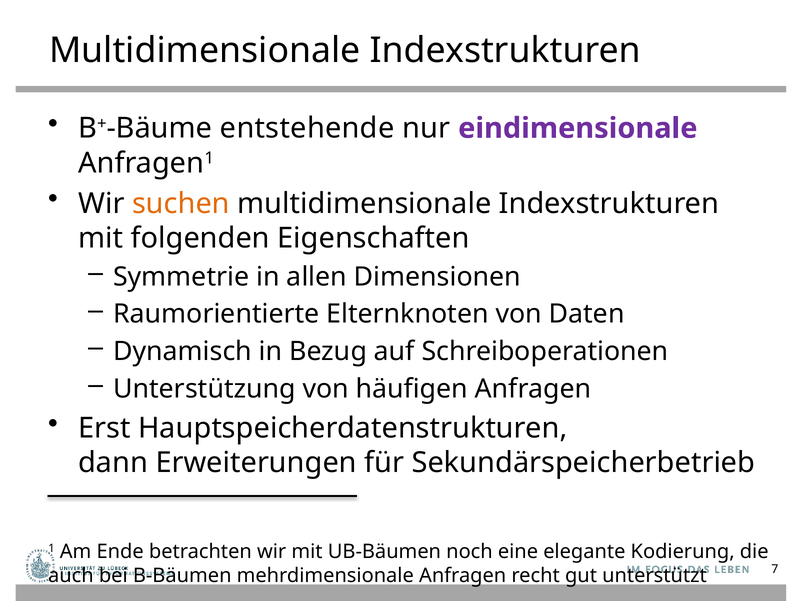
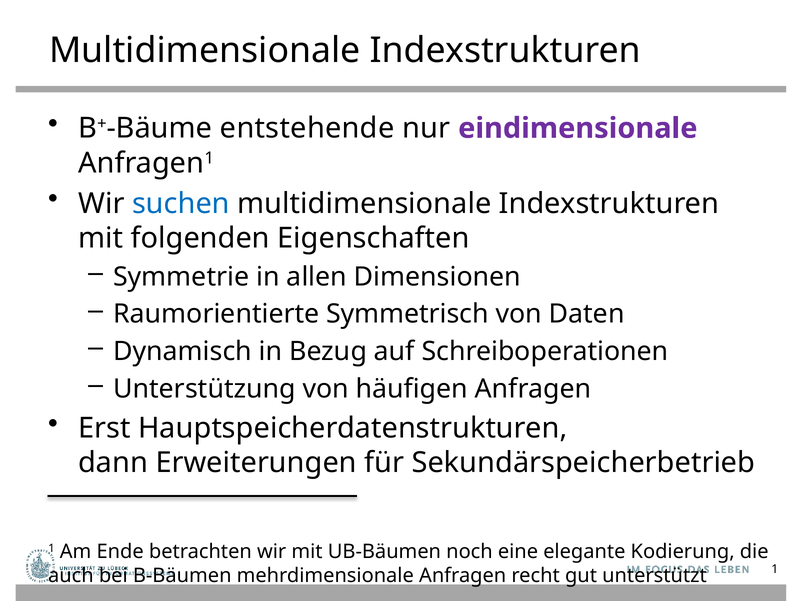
suchen colour: orange -> blue (181, 204)
Elternknoten: Elternknoten -> Symmetrisch (408, 314)
unterstützt 7: 7 -> 1 (775, 570)
